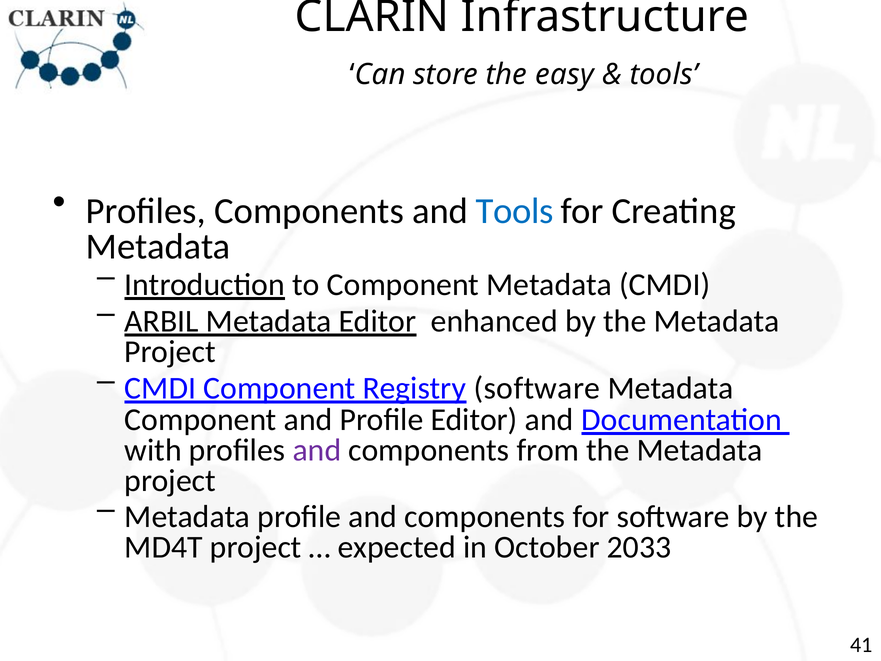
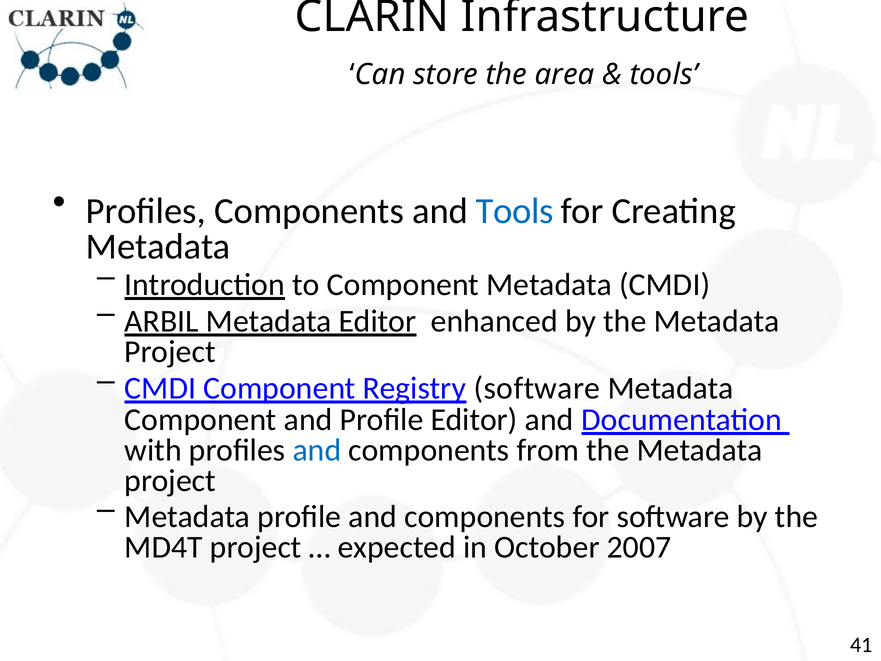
easy: easy -> area (565, 75)
and colour: purple -> blue (317, 450)
2033: 2033 -> 2007 (639, 547)
